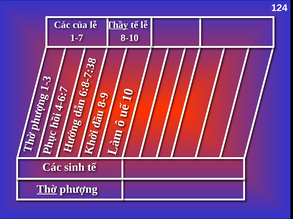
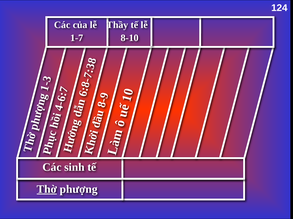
Thầy underline: present -> none (117, 25)
